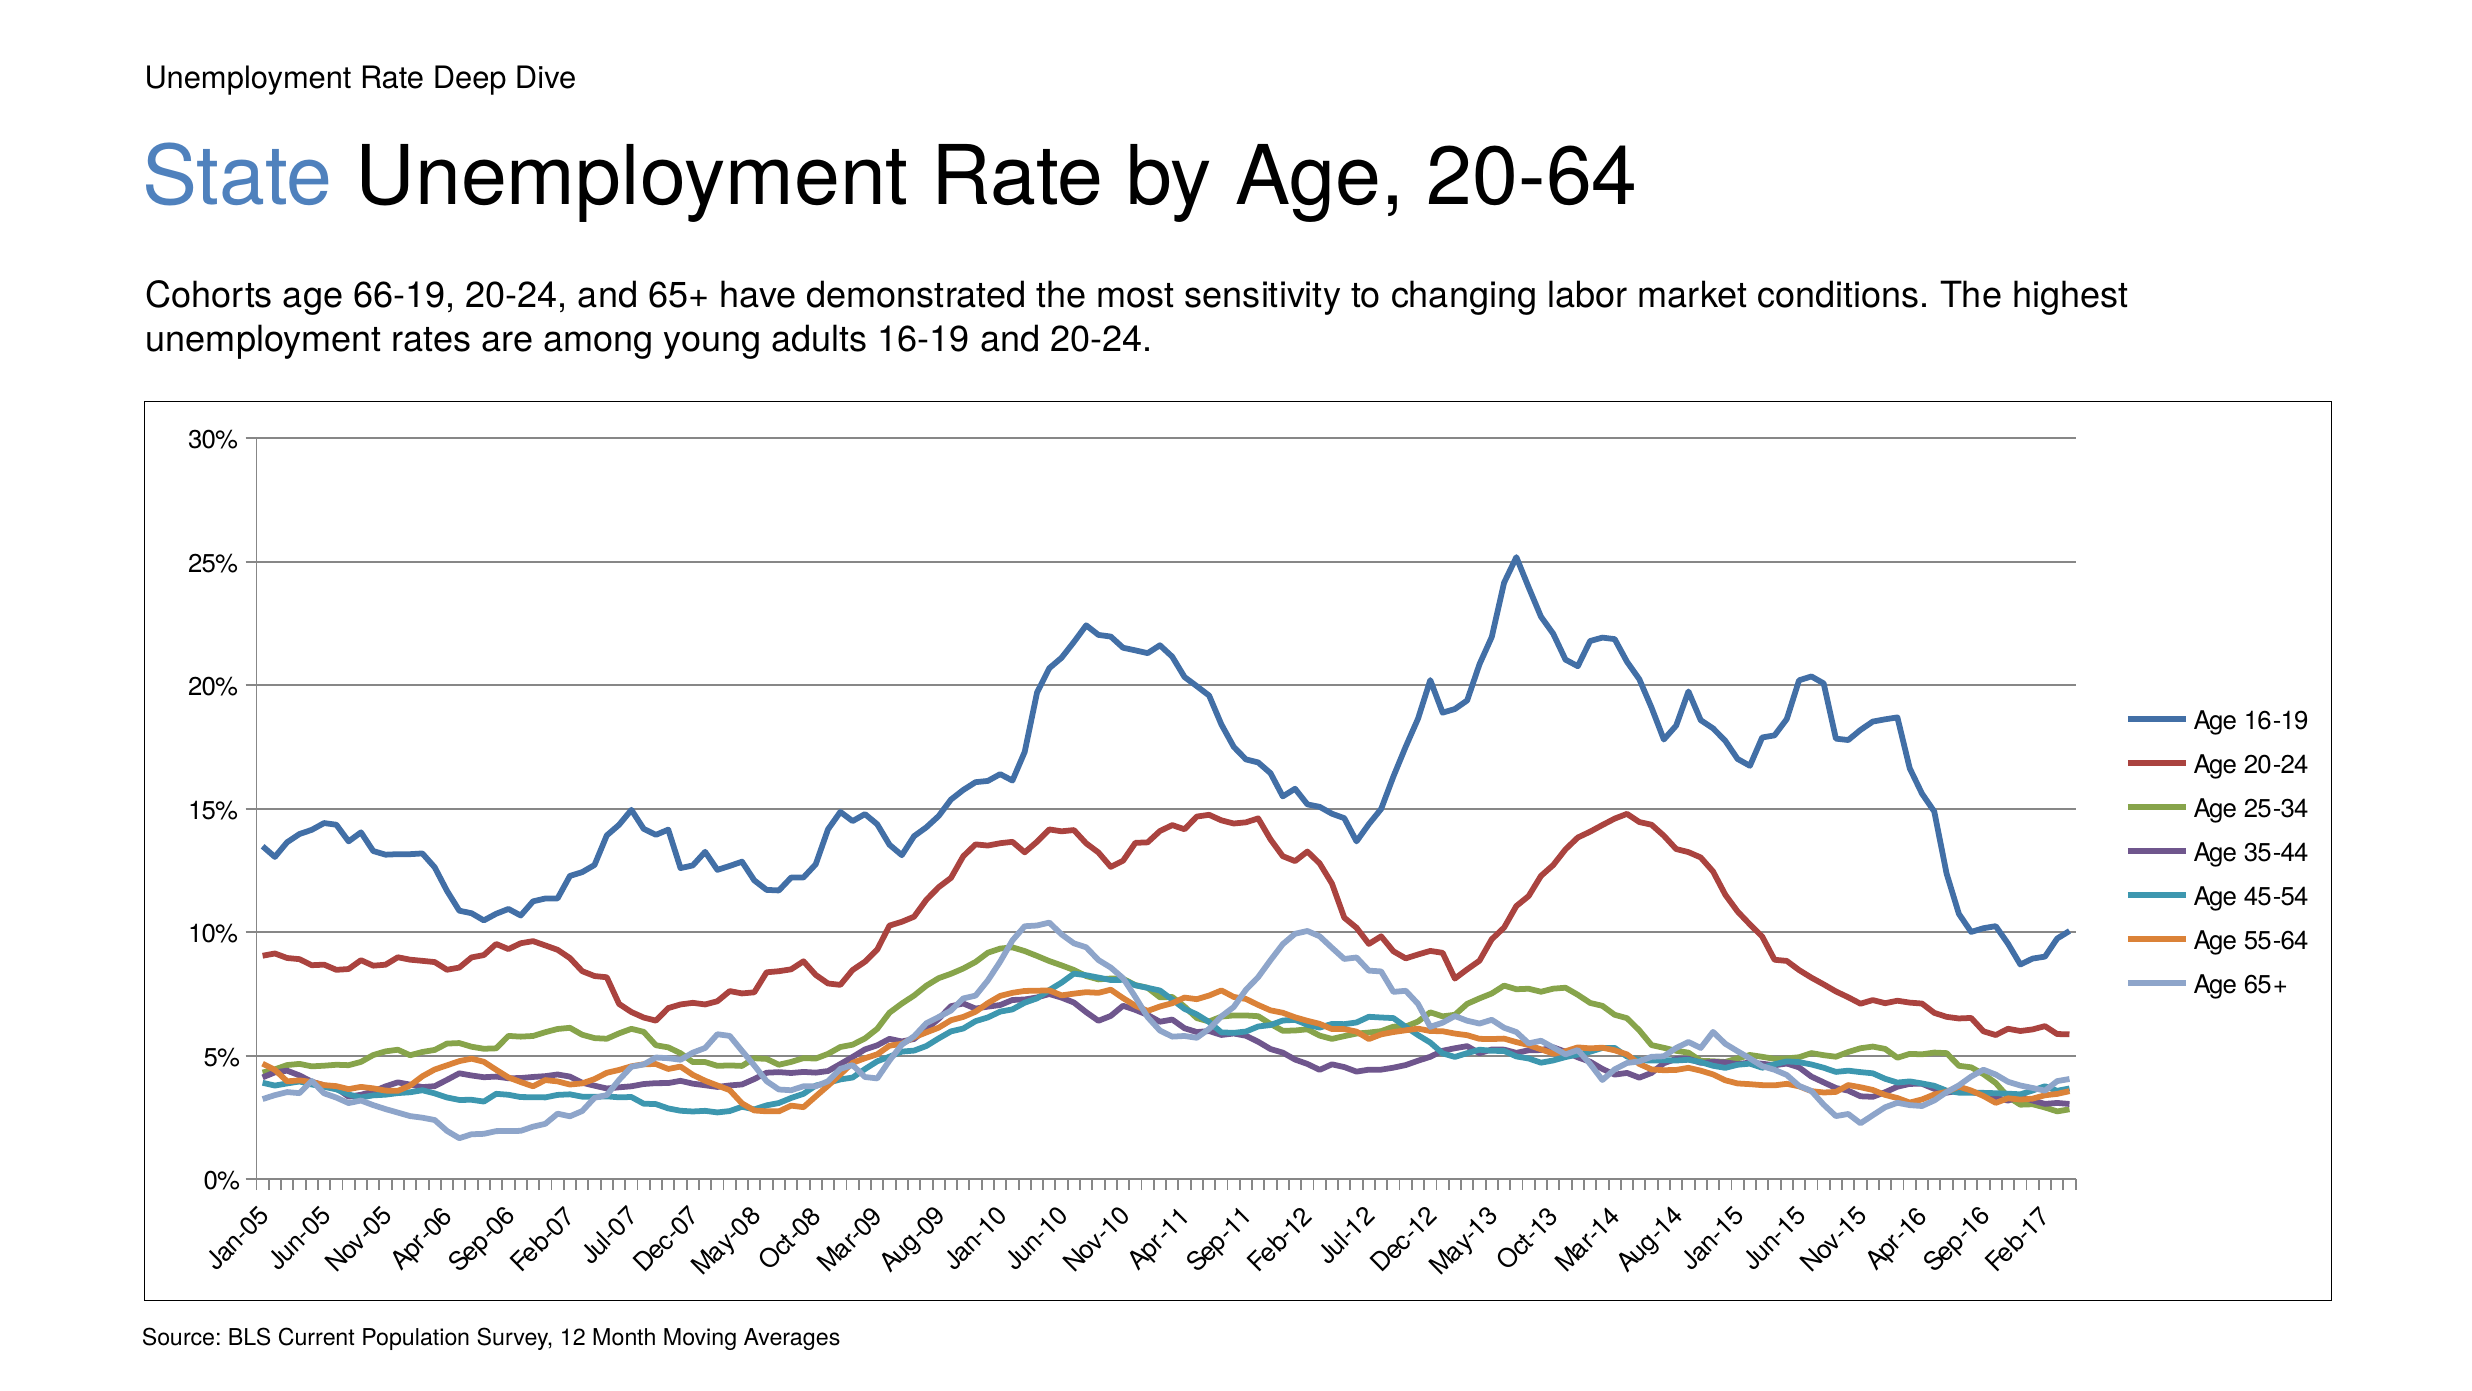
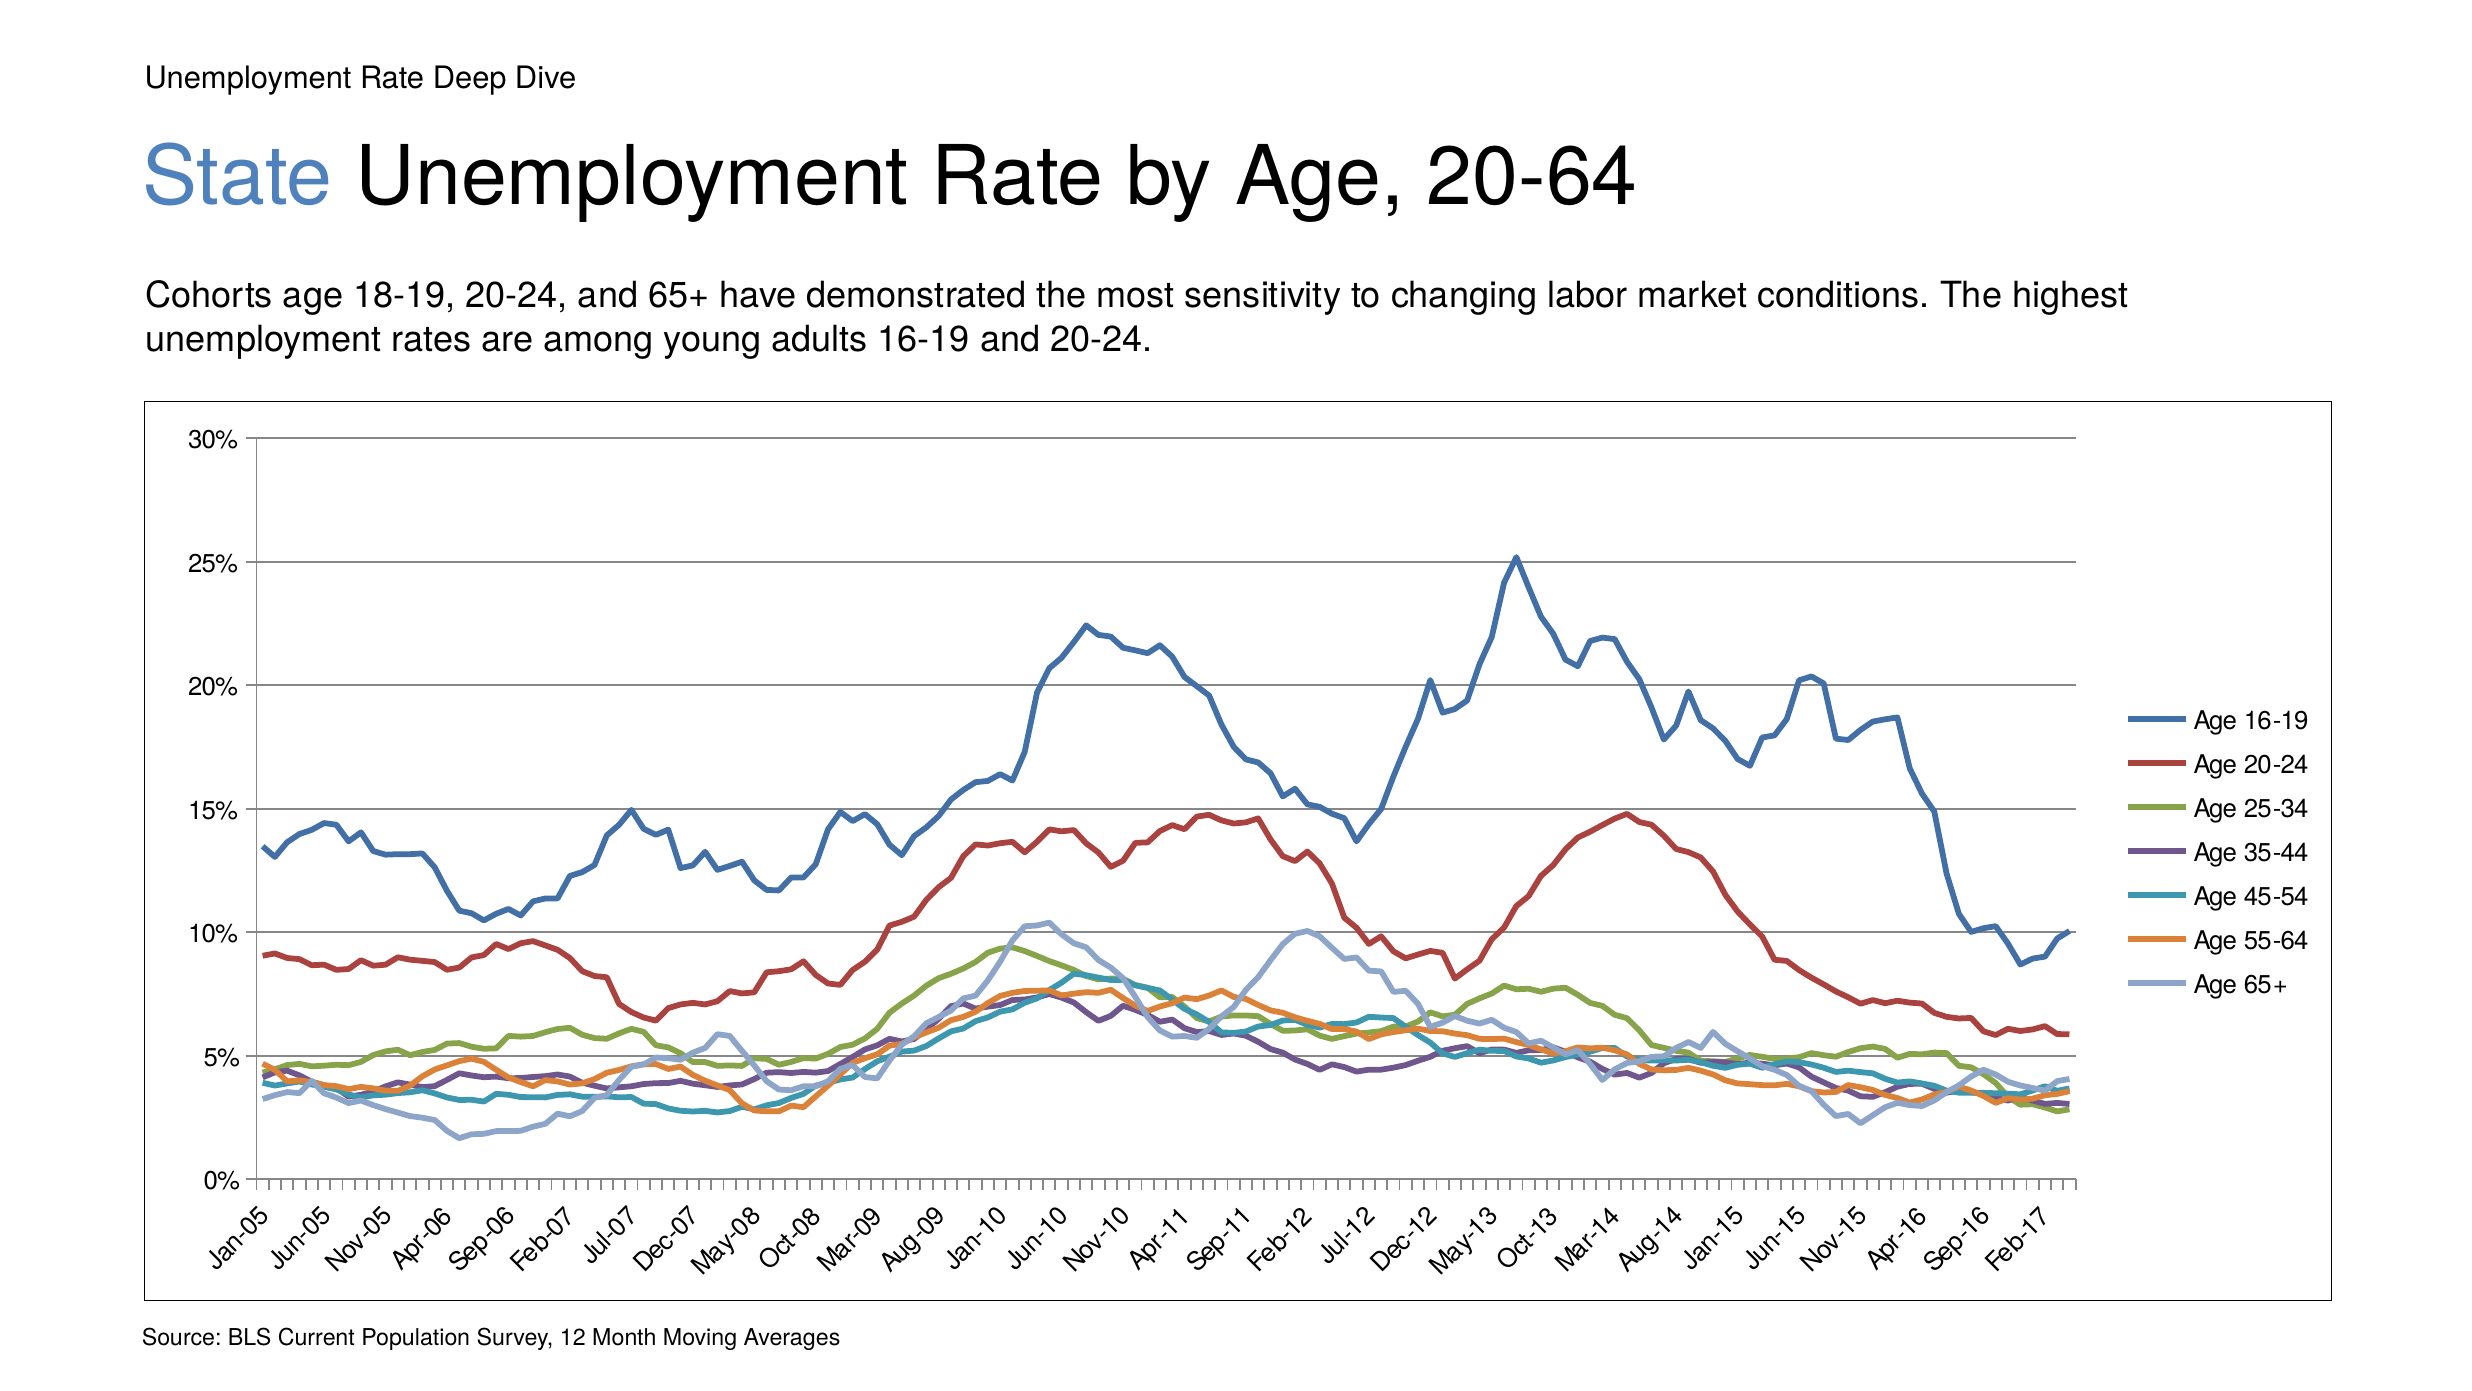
66-19: 66-19 -> 18-19 (404, 296)
